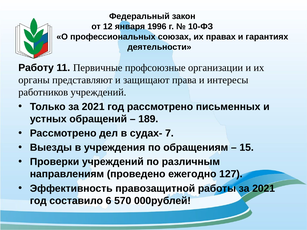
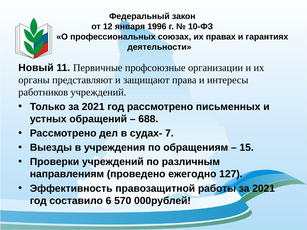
Работу: Работу -> Новый (36, 68)
189: 189 -> 688 (148, 119)
